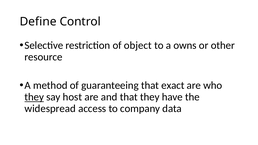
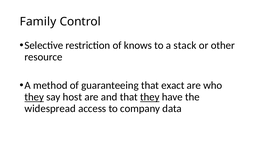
Define: Define -> Family (38, 22)
object: object -> knows (138, 45)
owns: owns -> stack (185, 45)
they underline: none -> present (150, 97)
